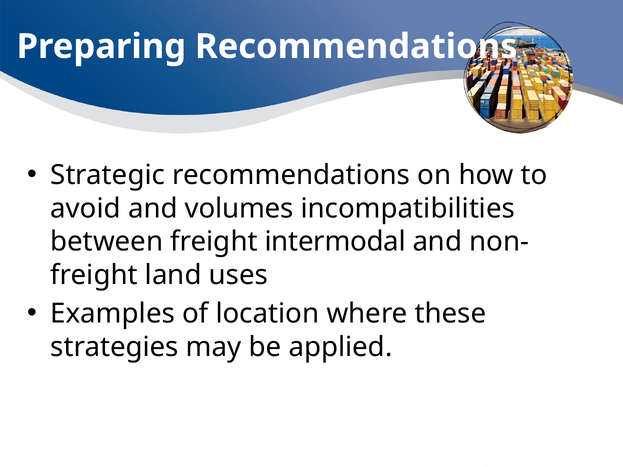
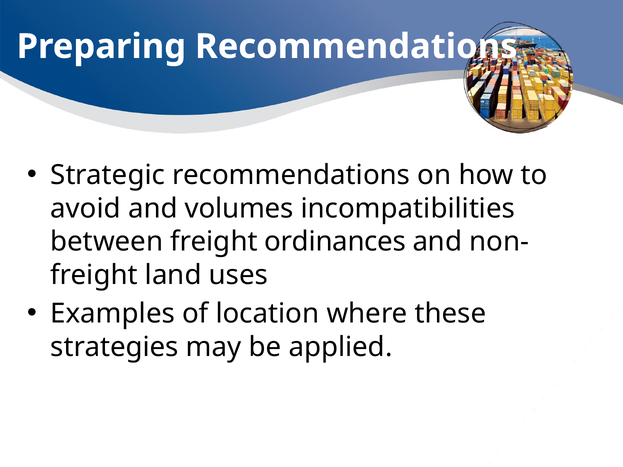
intermodal: intermodal -> ordinances (335, 242)
